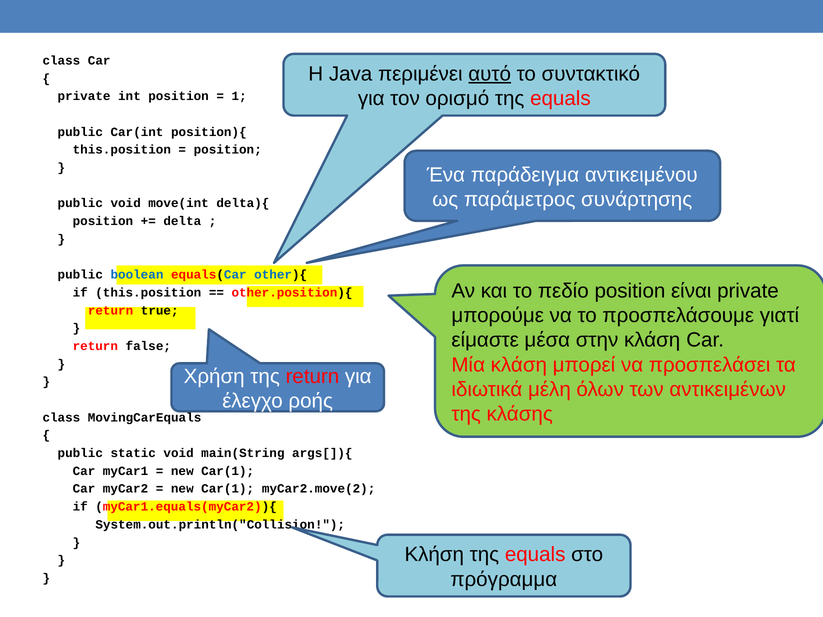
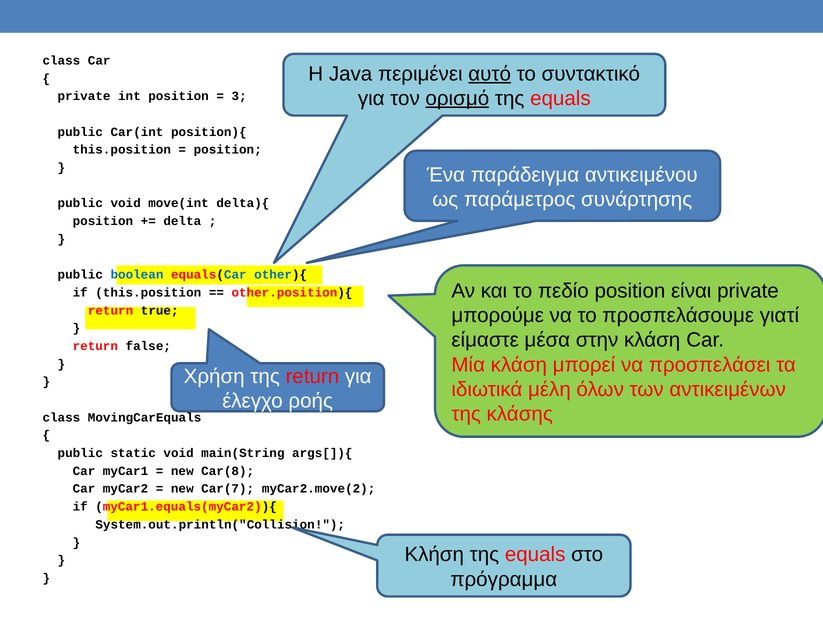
ορισμό underline: none -> present (457, 99)
1: 1 -> 3 (239, 96)
Car(1: Car(1 -> Car(8 (228, 471)
Car(1: Car(1 -> Car(7 (228, 489)
